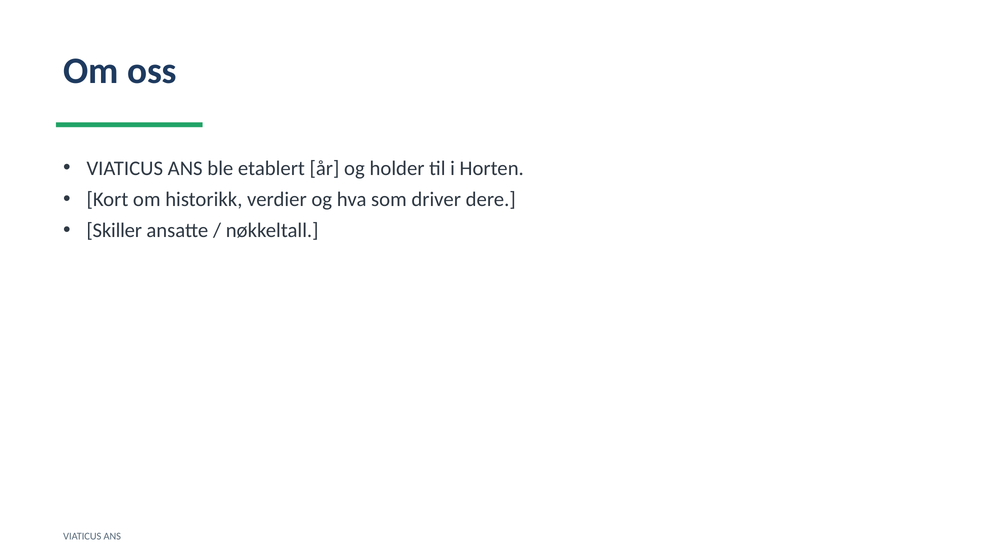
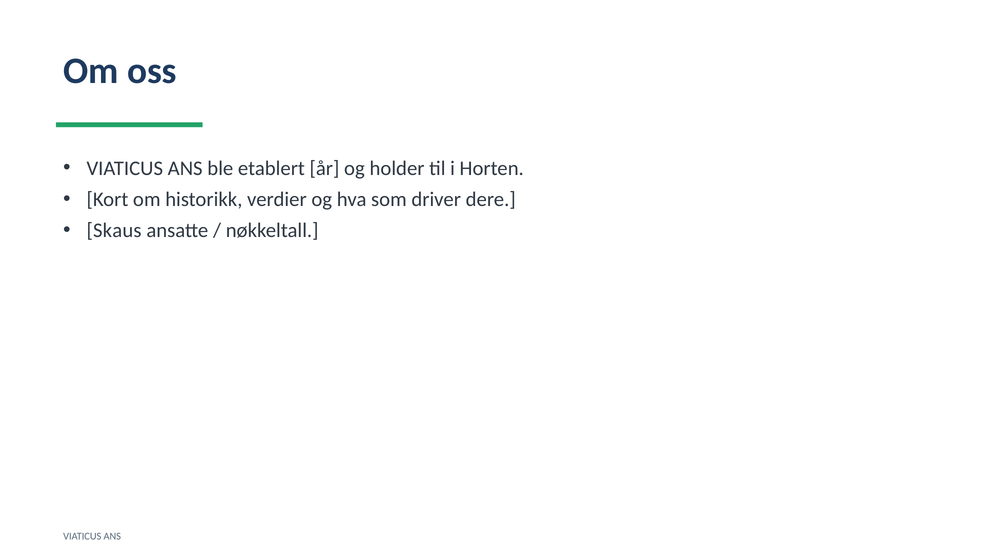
Skiller: Skiller -> Skaus (114, 231)
